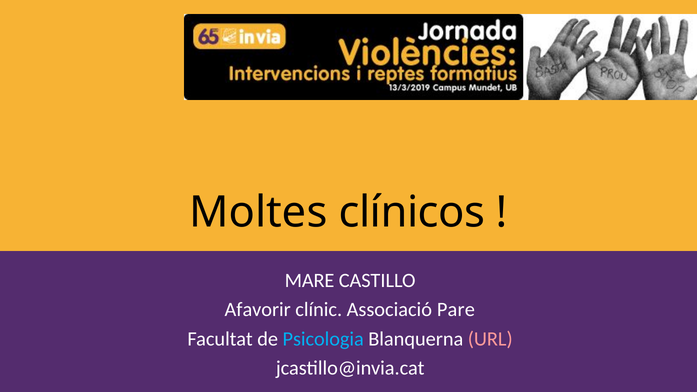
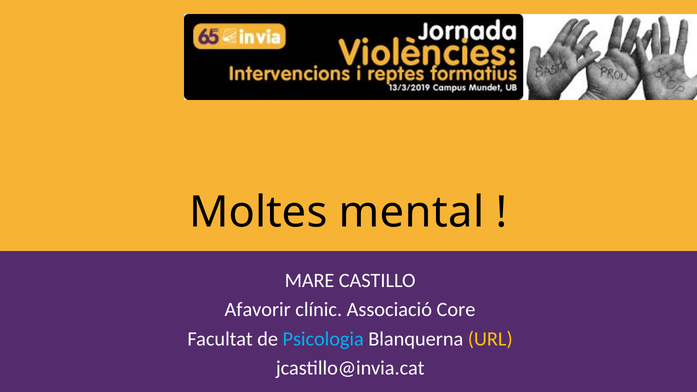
clínicos: clínicos -> mental (412, 212)
Pare: Pare -> Core (456, 310)
URL colour: pink -> yellow (490, 339)
